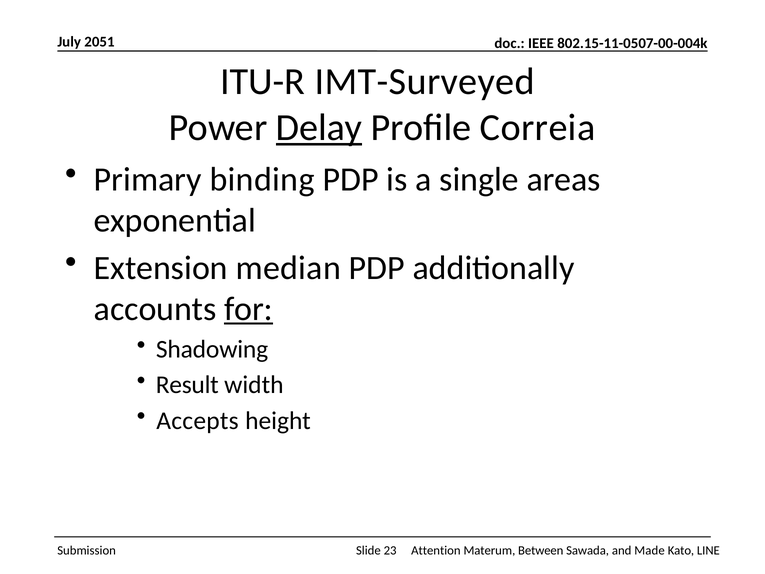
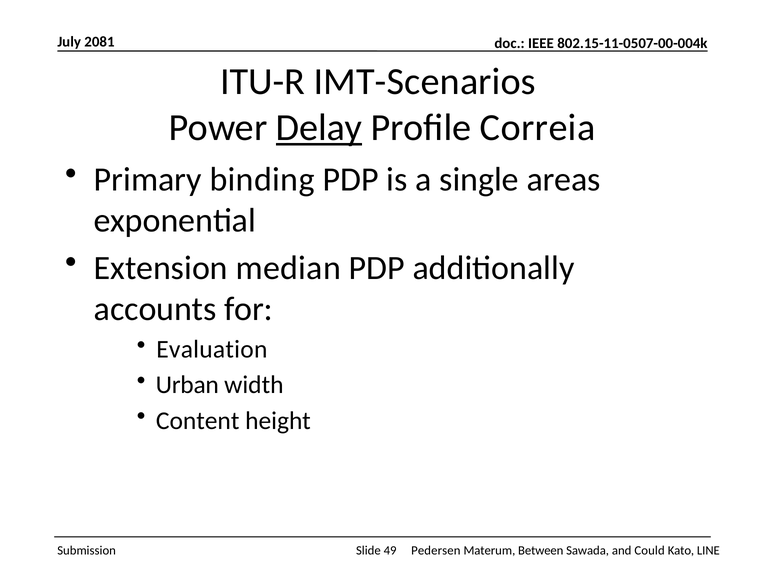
2051: 2051 -> 2081 (99, 42)
IMT-Surveyed: IMT-Surveyed -> IMT-Scenarios (425, 82)
for underline: present -> none (249, 309)
Shadowing: Shadowing -> Evaluation (212, 349)
Result: Result -> Urban (187, 385)
Accepts: Accepts -> Content (198, 420)
23: 23 -> 49 (390, 550)
Attention: Attention -> Pedersen (436, 550)
Made: Made -> Could (650, 550)
